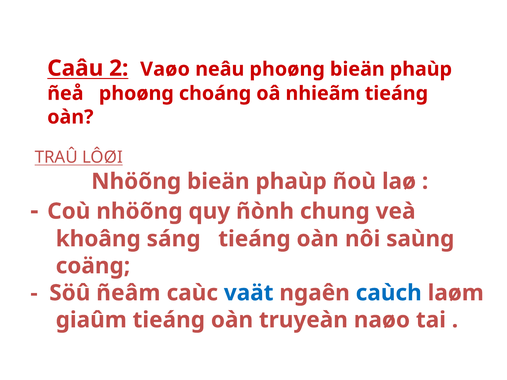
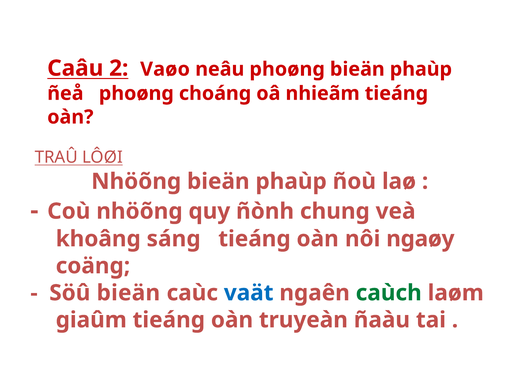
saùng: saùng -> ngaøy (420, 239)
Söû ñeâm: ñeâm -> bieän (128, 293)
caùch colour: blue -> green (389, 293)
naøo: naøo -> ñaàu (382, 320)
